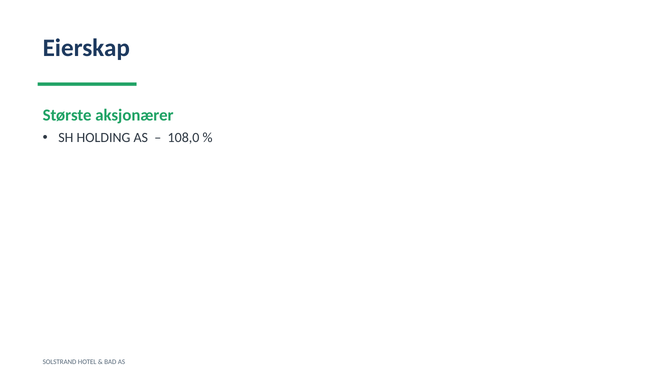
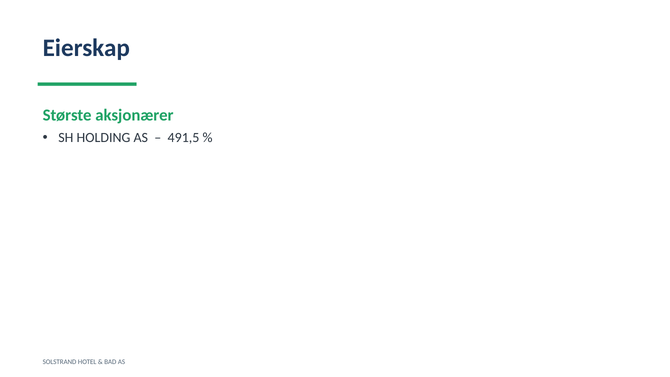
108,0: 108,0 -> 491,5 (184, 138)
